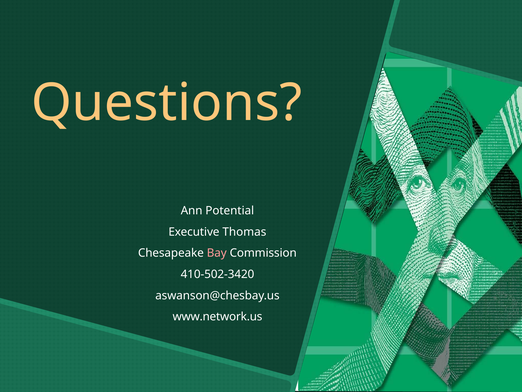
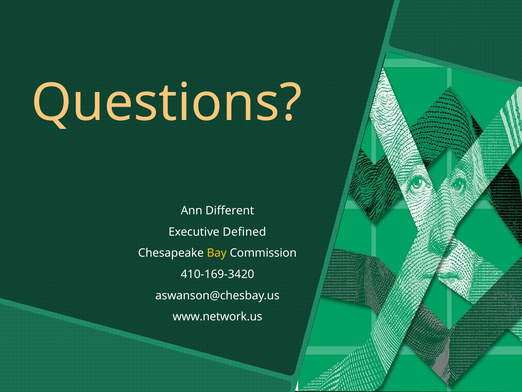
Potential: Potential -> Different (230, 210)
Thomas: Thomas -> Defined (244, 232)
Bay colour: pink -> yellow (217, 253)
410-502-3420: 410-502-3420 -> 410-169-3420 (217, 274)
